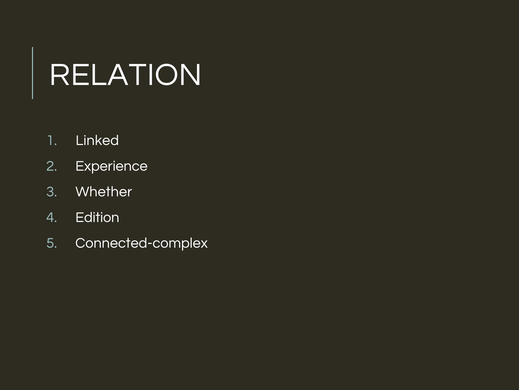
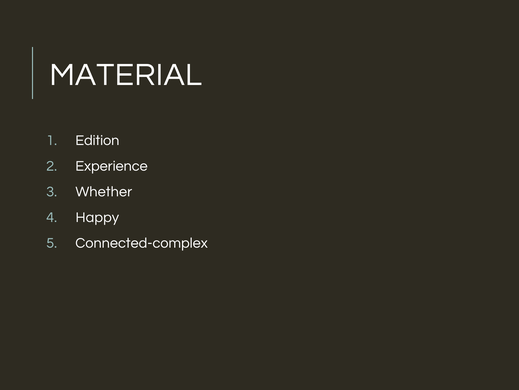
RELATION: RELATION -> MATERIAL (126, 74)
Linked: Linked -> Edition (97, 140)
Edition: Edition -> Happy (97, 217)
